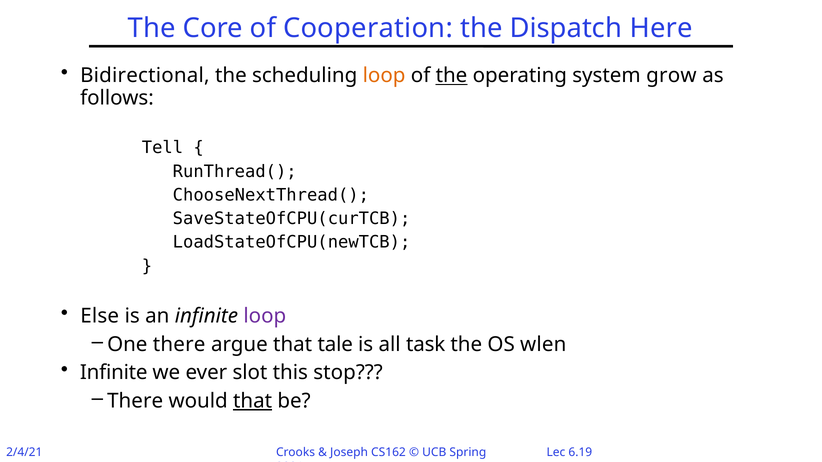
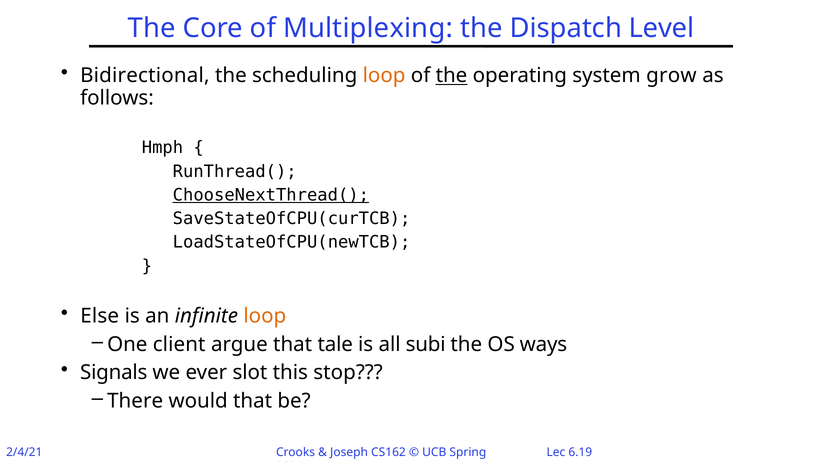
Cooperation: Cooperation -> Multiplexing (368, 28)
Here: Here -> Level (661, 28)
Tell: Tell -> Hmph (162, 148)
ChooseNextThread( underline: none -> present (271, 195)
loop colour: purple -> orange (265, 316)
One there: there -> client (179, 345)
task: task -> subi (426, 345)
wlen: wlen -> ways (543, 345)
Infinite: Infinite -> Signals (114, 373)
that underline: present -> none (253, 401)
